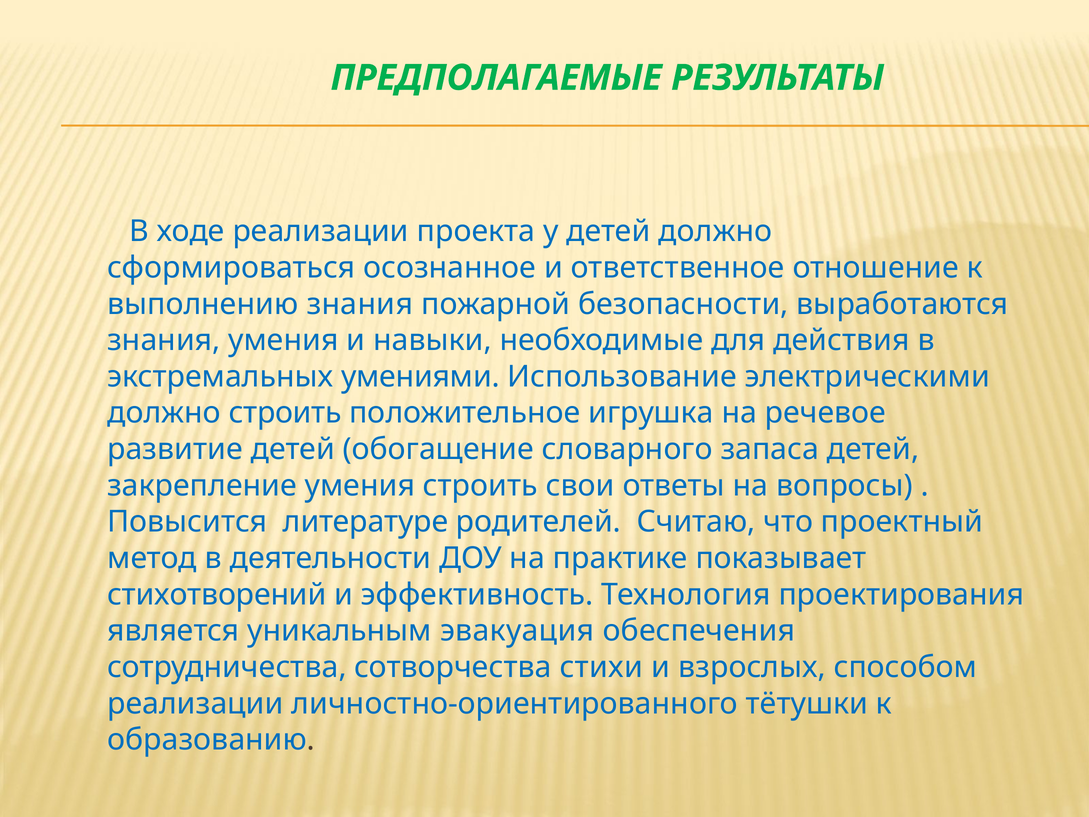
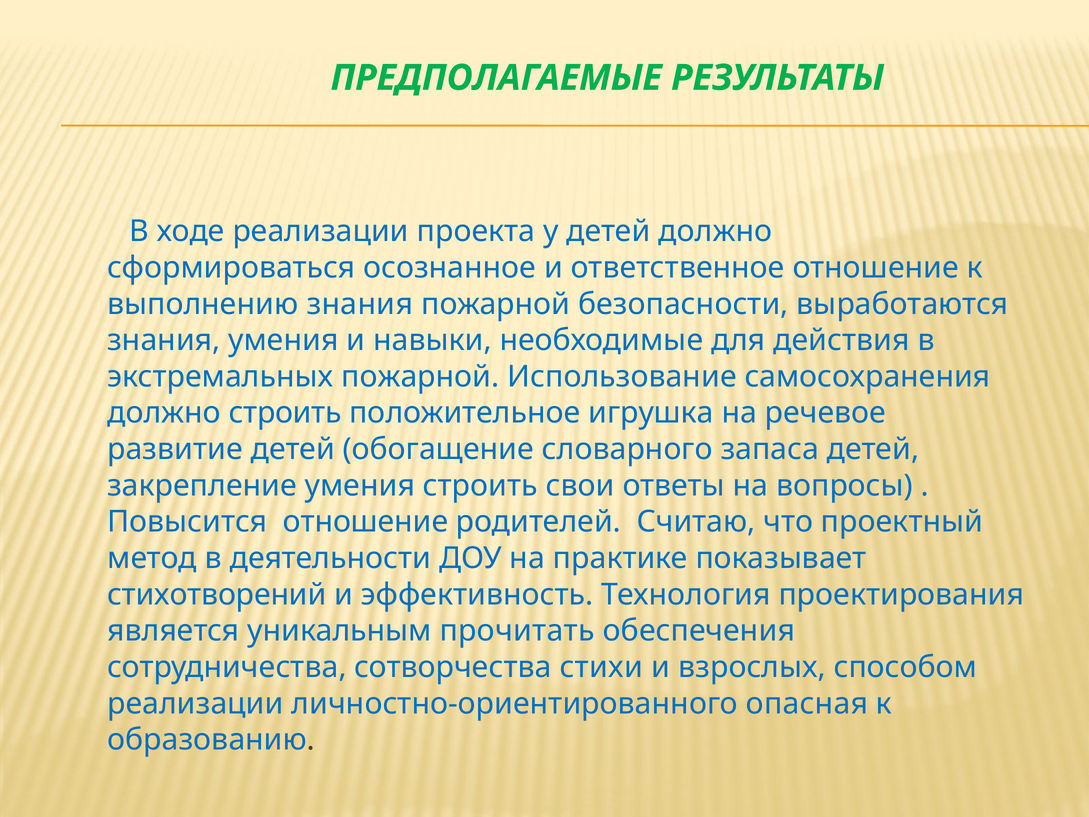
экстремальных умениями: умениями -> пожарной (420, 377)
электрическими: электрическими -> самосохранения (867, 377)
Повысится литературе: литературе -> отношение (366, 522)
эвакуация: эвакуация -> прочитать (517, 631)
тётушки: тётушки -> опасная (807, 703)
